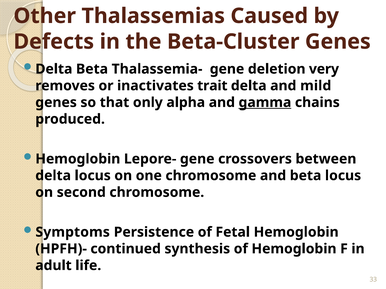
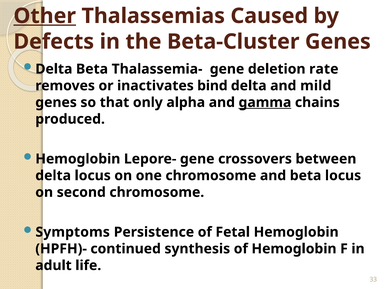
Other underline: none -> present (45, 16)
very: very -> rate (324, 69)
trait: trait -> bind (212, 86)
